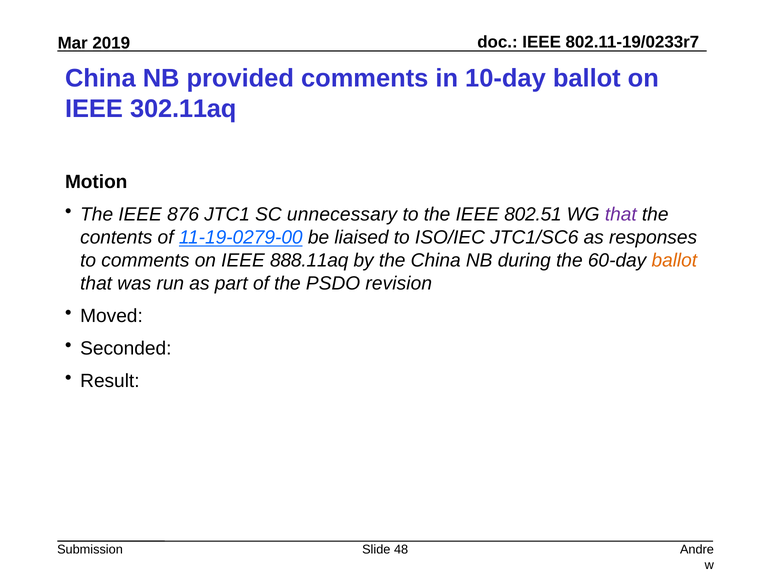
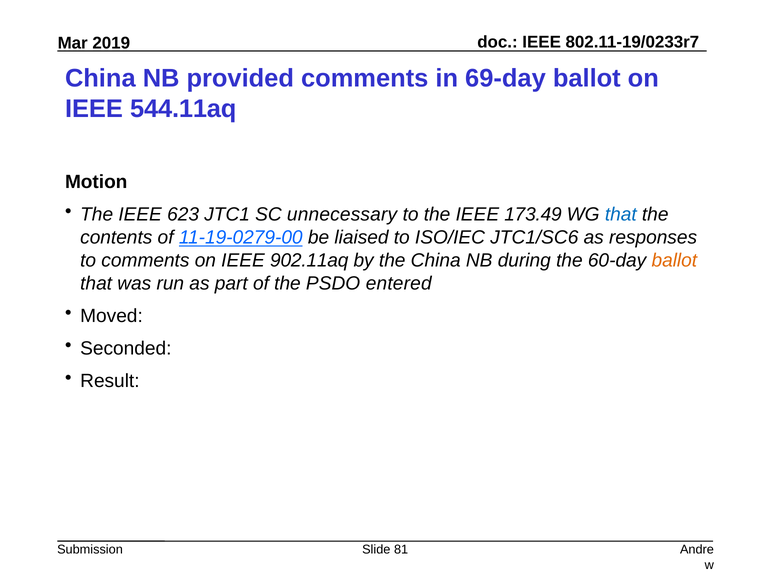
10-day: 10-day -> 69-day (505, 78)
302.11aq: 302.11aq -> 544.11aq (183, 109)
876: 876 -> 623 (183, 215)
802.51: 802.51 -> 173.49 (533, 215)
that colour: purple -> blue (621, 215)
888.11aq: 888.11aq -> 902.11aq (309, 260)
revision: revision -> entered (399, 283)
48: 48 -> 81 (401, 550)
